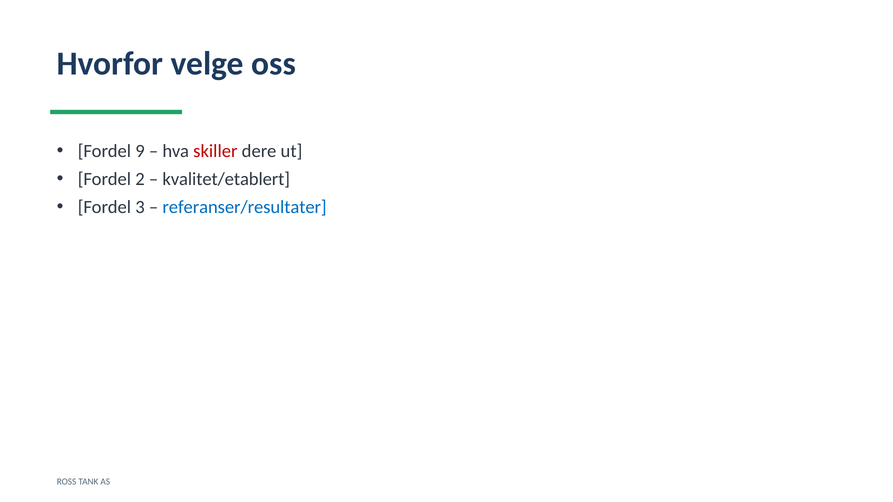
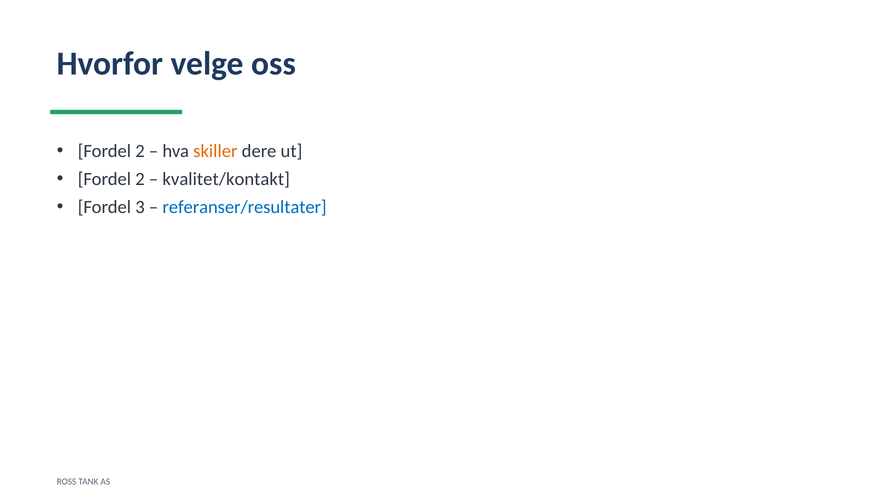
9: 9 -> 2 (140, 151)
skiller colour: red -> orange (215, 151)
kvalitet/etablert: kvalitet/etablert -> kvalitet/kontakt (226, 179)
